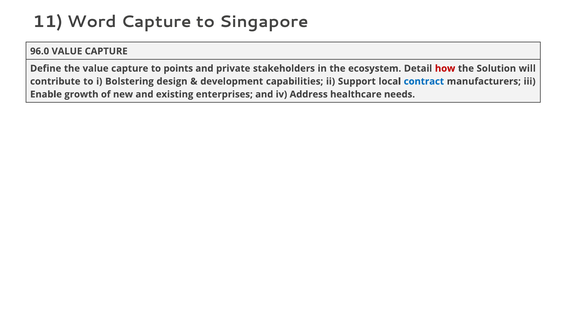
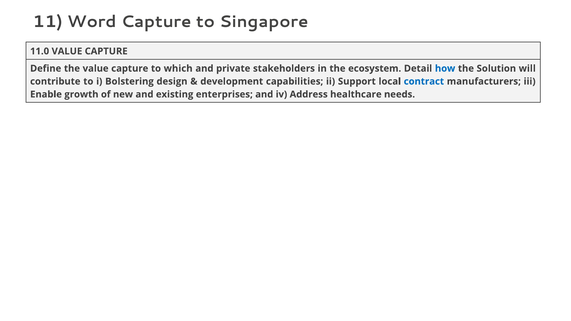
96.0: 96.0 -> 11.0 (40, 51)
points: points -> which (178, 69)
how colour: red -> blue (445, 69)
